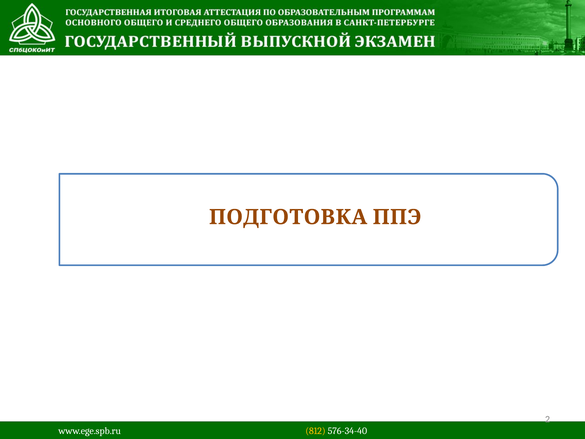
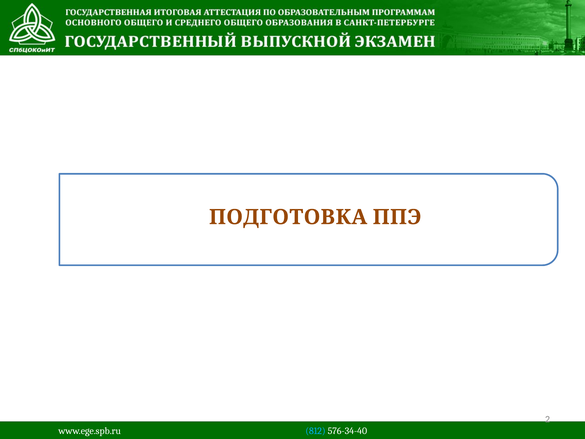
812 colour: yellow -> light blue (315, 431)
